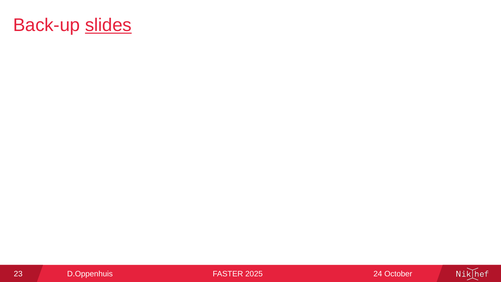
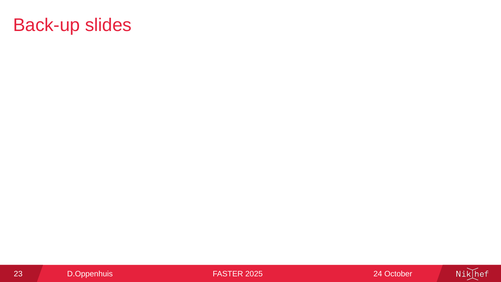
slides underline: present -> none (108, 25)
